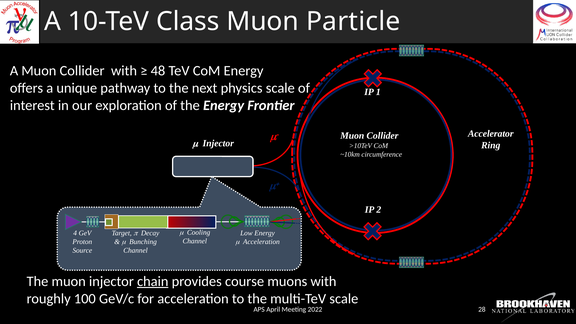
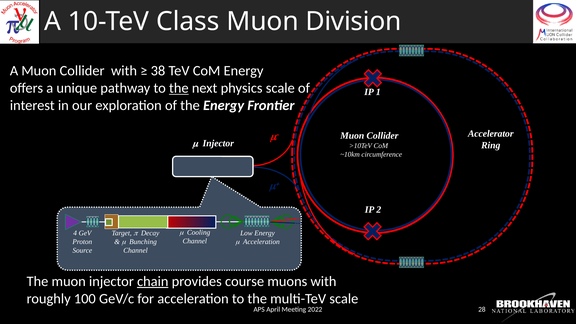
Particle: Particle -> Division (353, 21)
48: 48 -> 38 (158, 71)
the underline: none -> present (179, 88)
